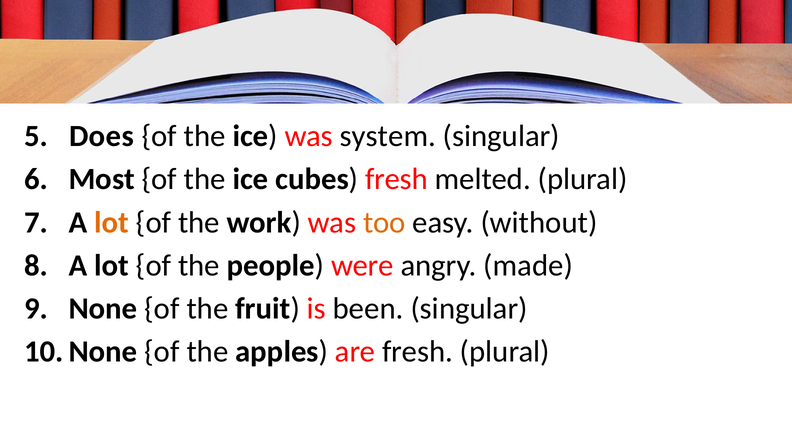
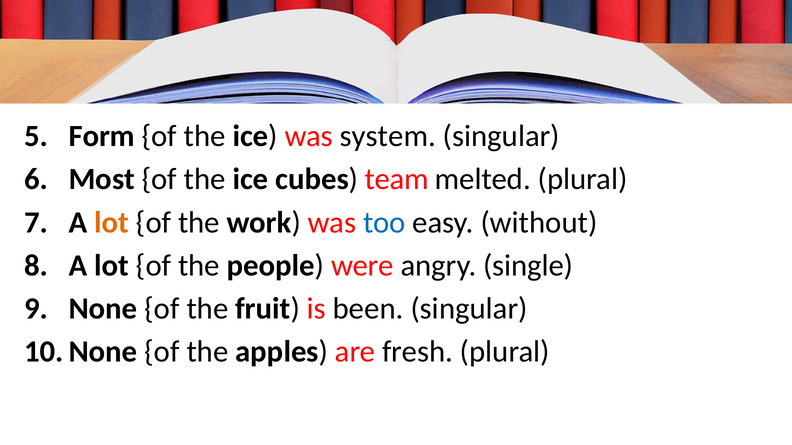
Does: Does -> Form (102, 136)
cubes fresh: fresh -> team (397, 180)
too colour: orange -> blue (384, 223)
made: made -> single (528, 266)
